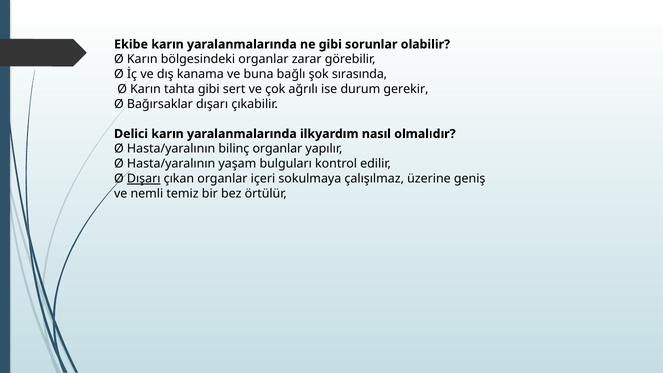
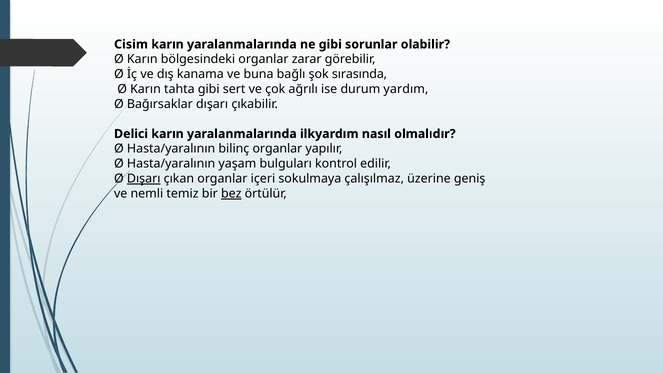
Ekibe: Ekibe -> Cisim (131, 44)
gerekir: gerekir -> yardım (406, 89)
bez underline: none -> present (231, 194)
